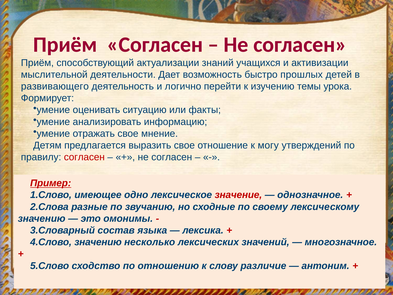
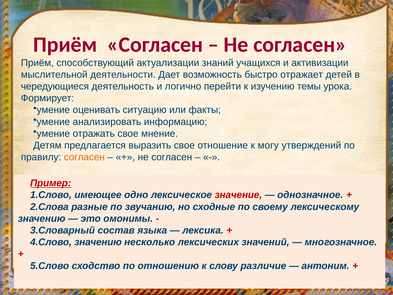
прошлых: прошлых -> отражает (302, 75)
развивающего: развивающего -> чередующиеся (55, 86)
согласен colour: red -> orange (84, 157)
